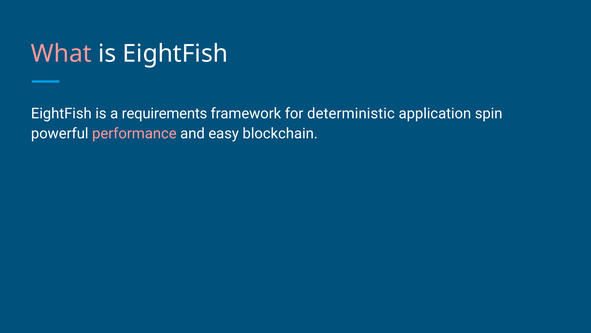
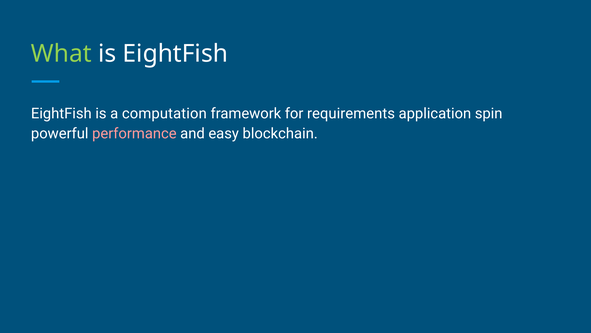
What colour: pink -> light green (61, 54)
requirements: requirements -> computation (164, 114)
deterministic: deterministic -> requirements (351, 114)
